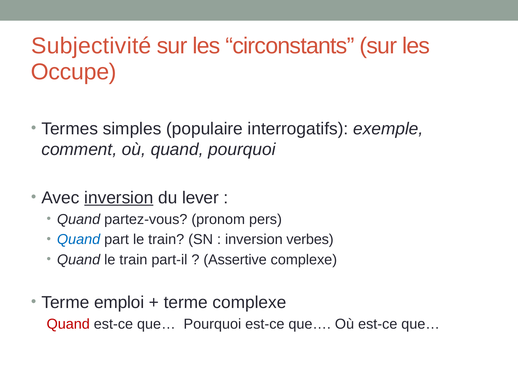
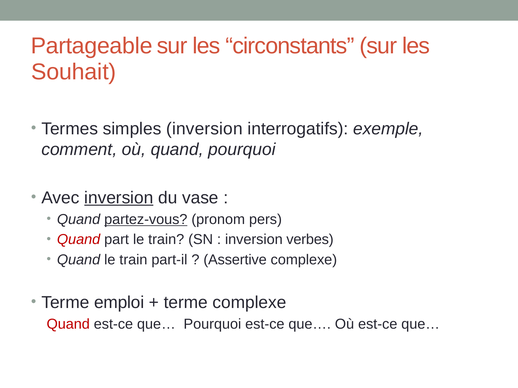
Subjectivité: Subjectivité -> Partageable (92, 46)
Occupe: Occupe -> Souhait (74, 72)
simples populaire: populaire -> inversion (204, 129)
lever: lever -> vase (200, 198)
partez-vous underline: none -> present (146, 220)
Quand colour: blue -> red (79, 240)
